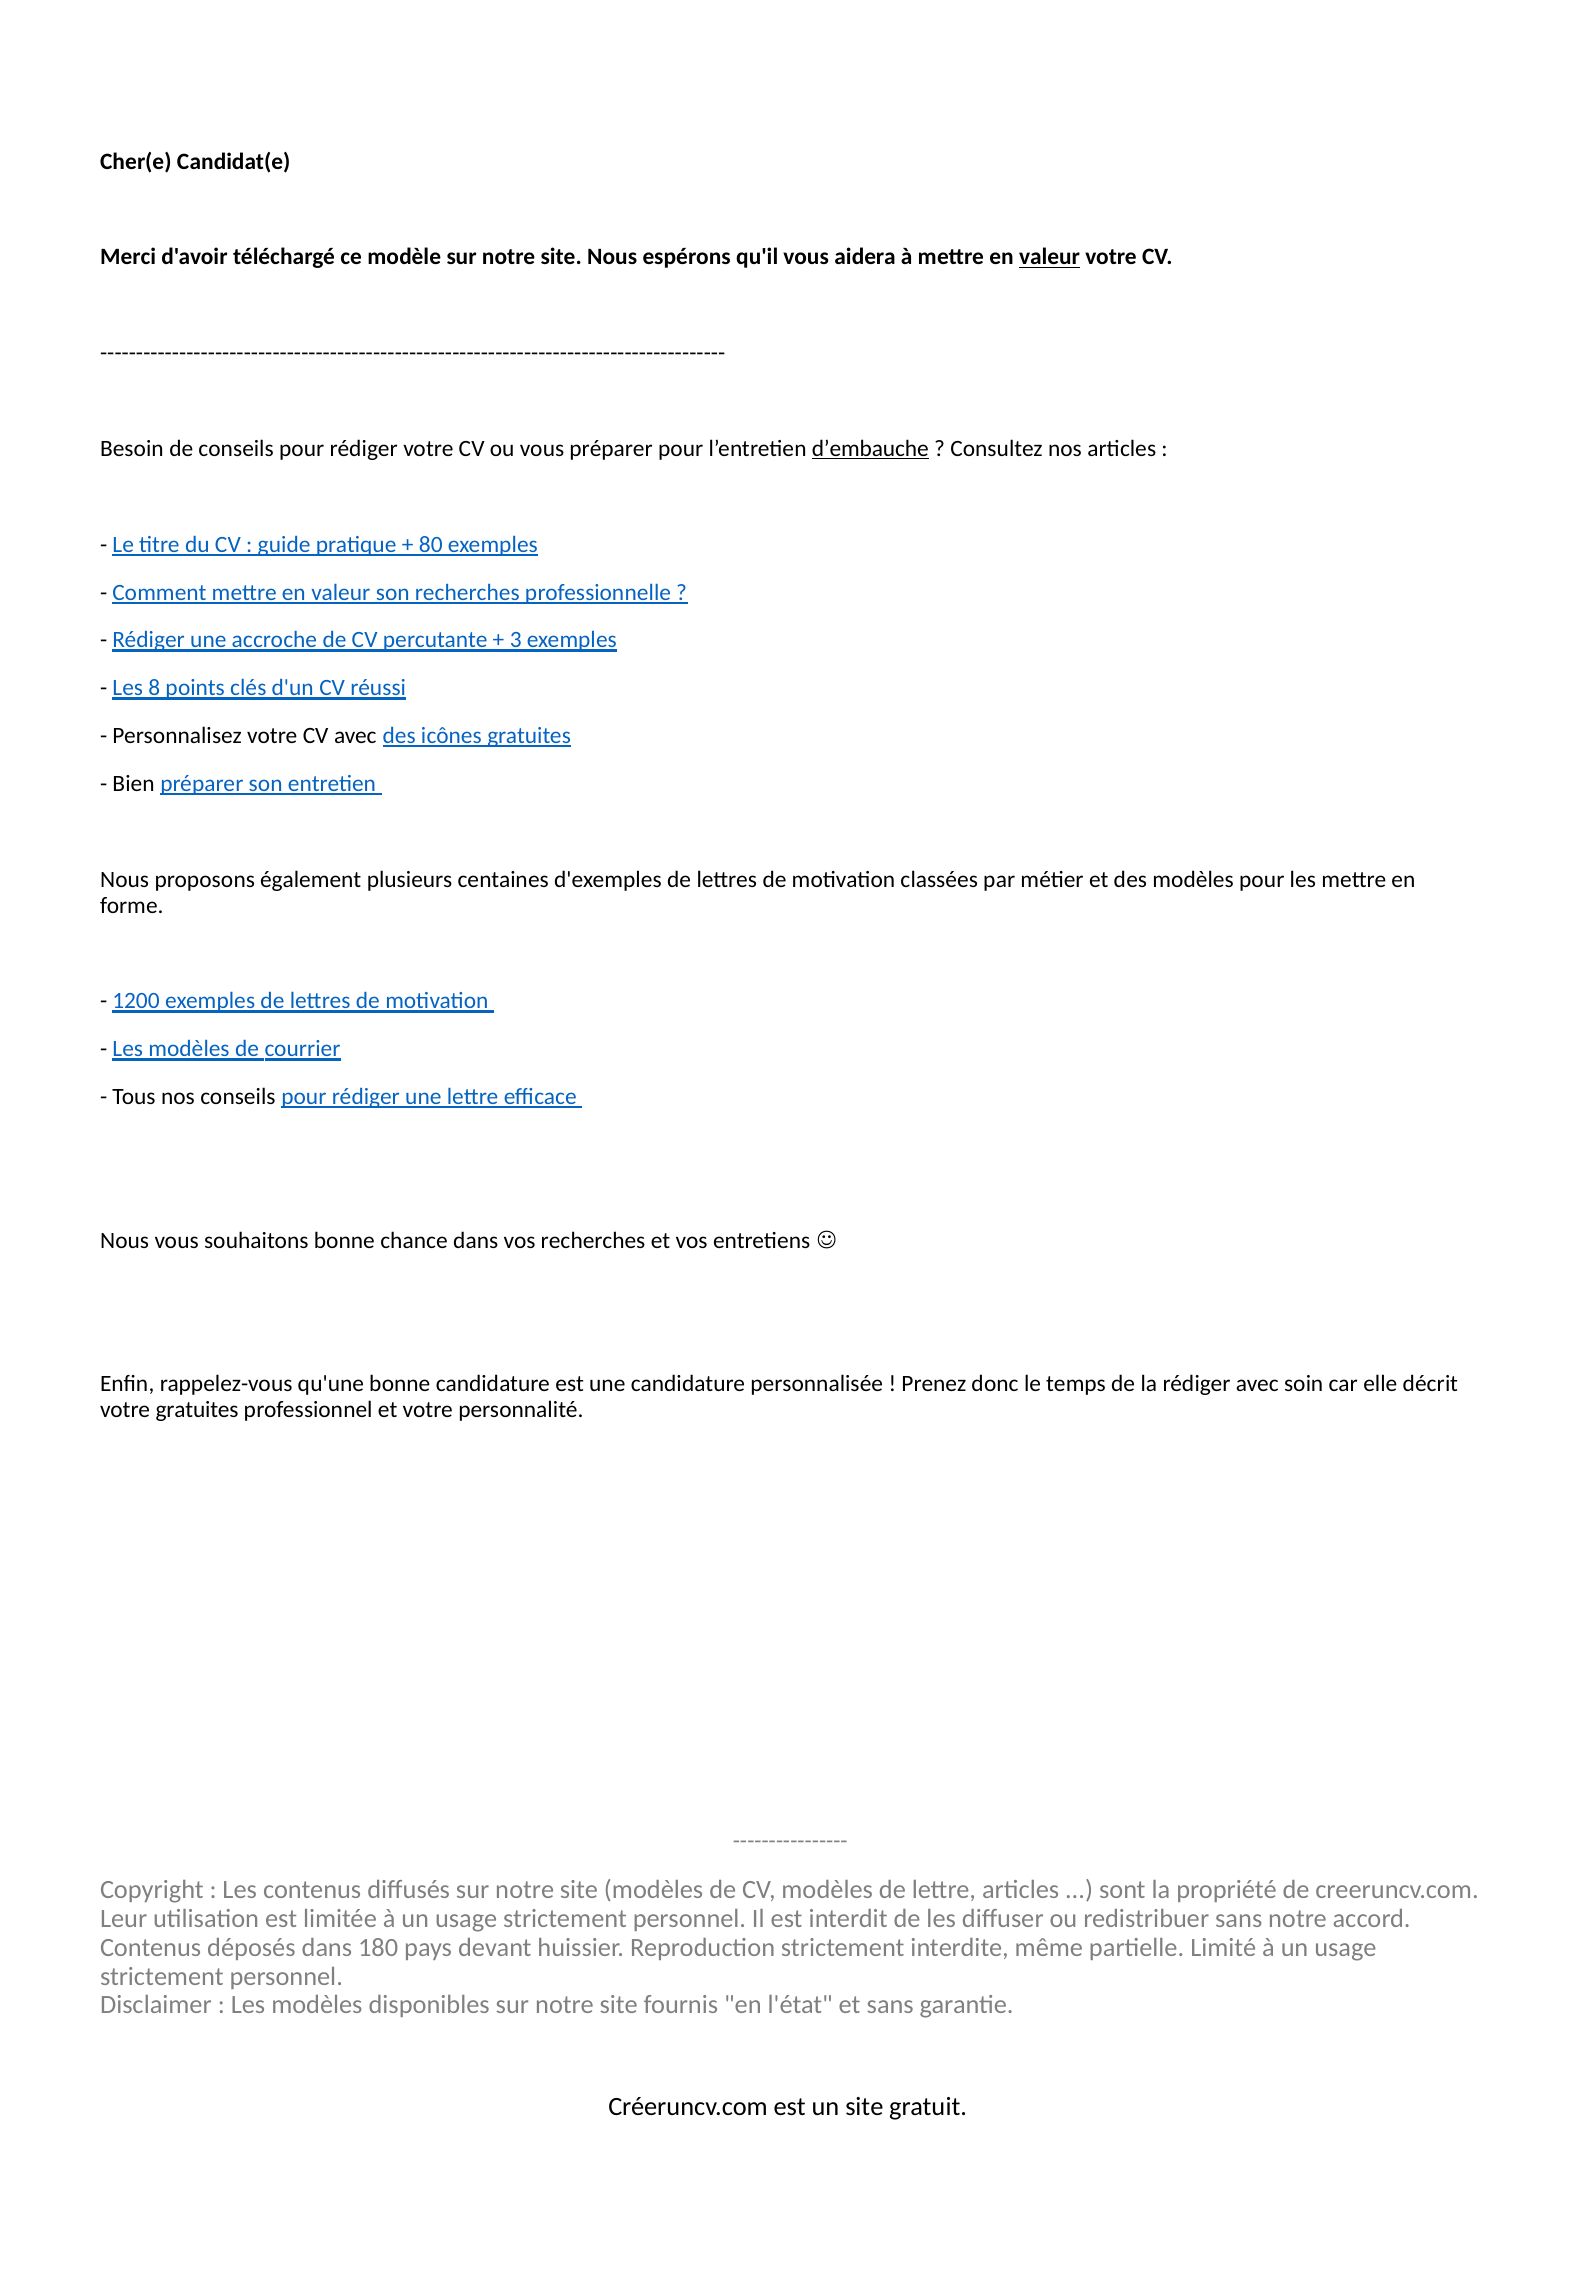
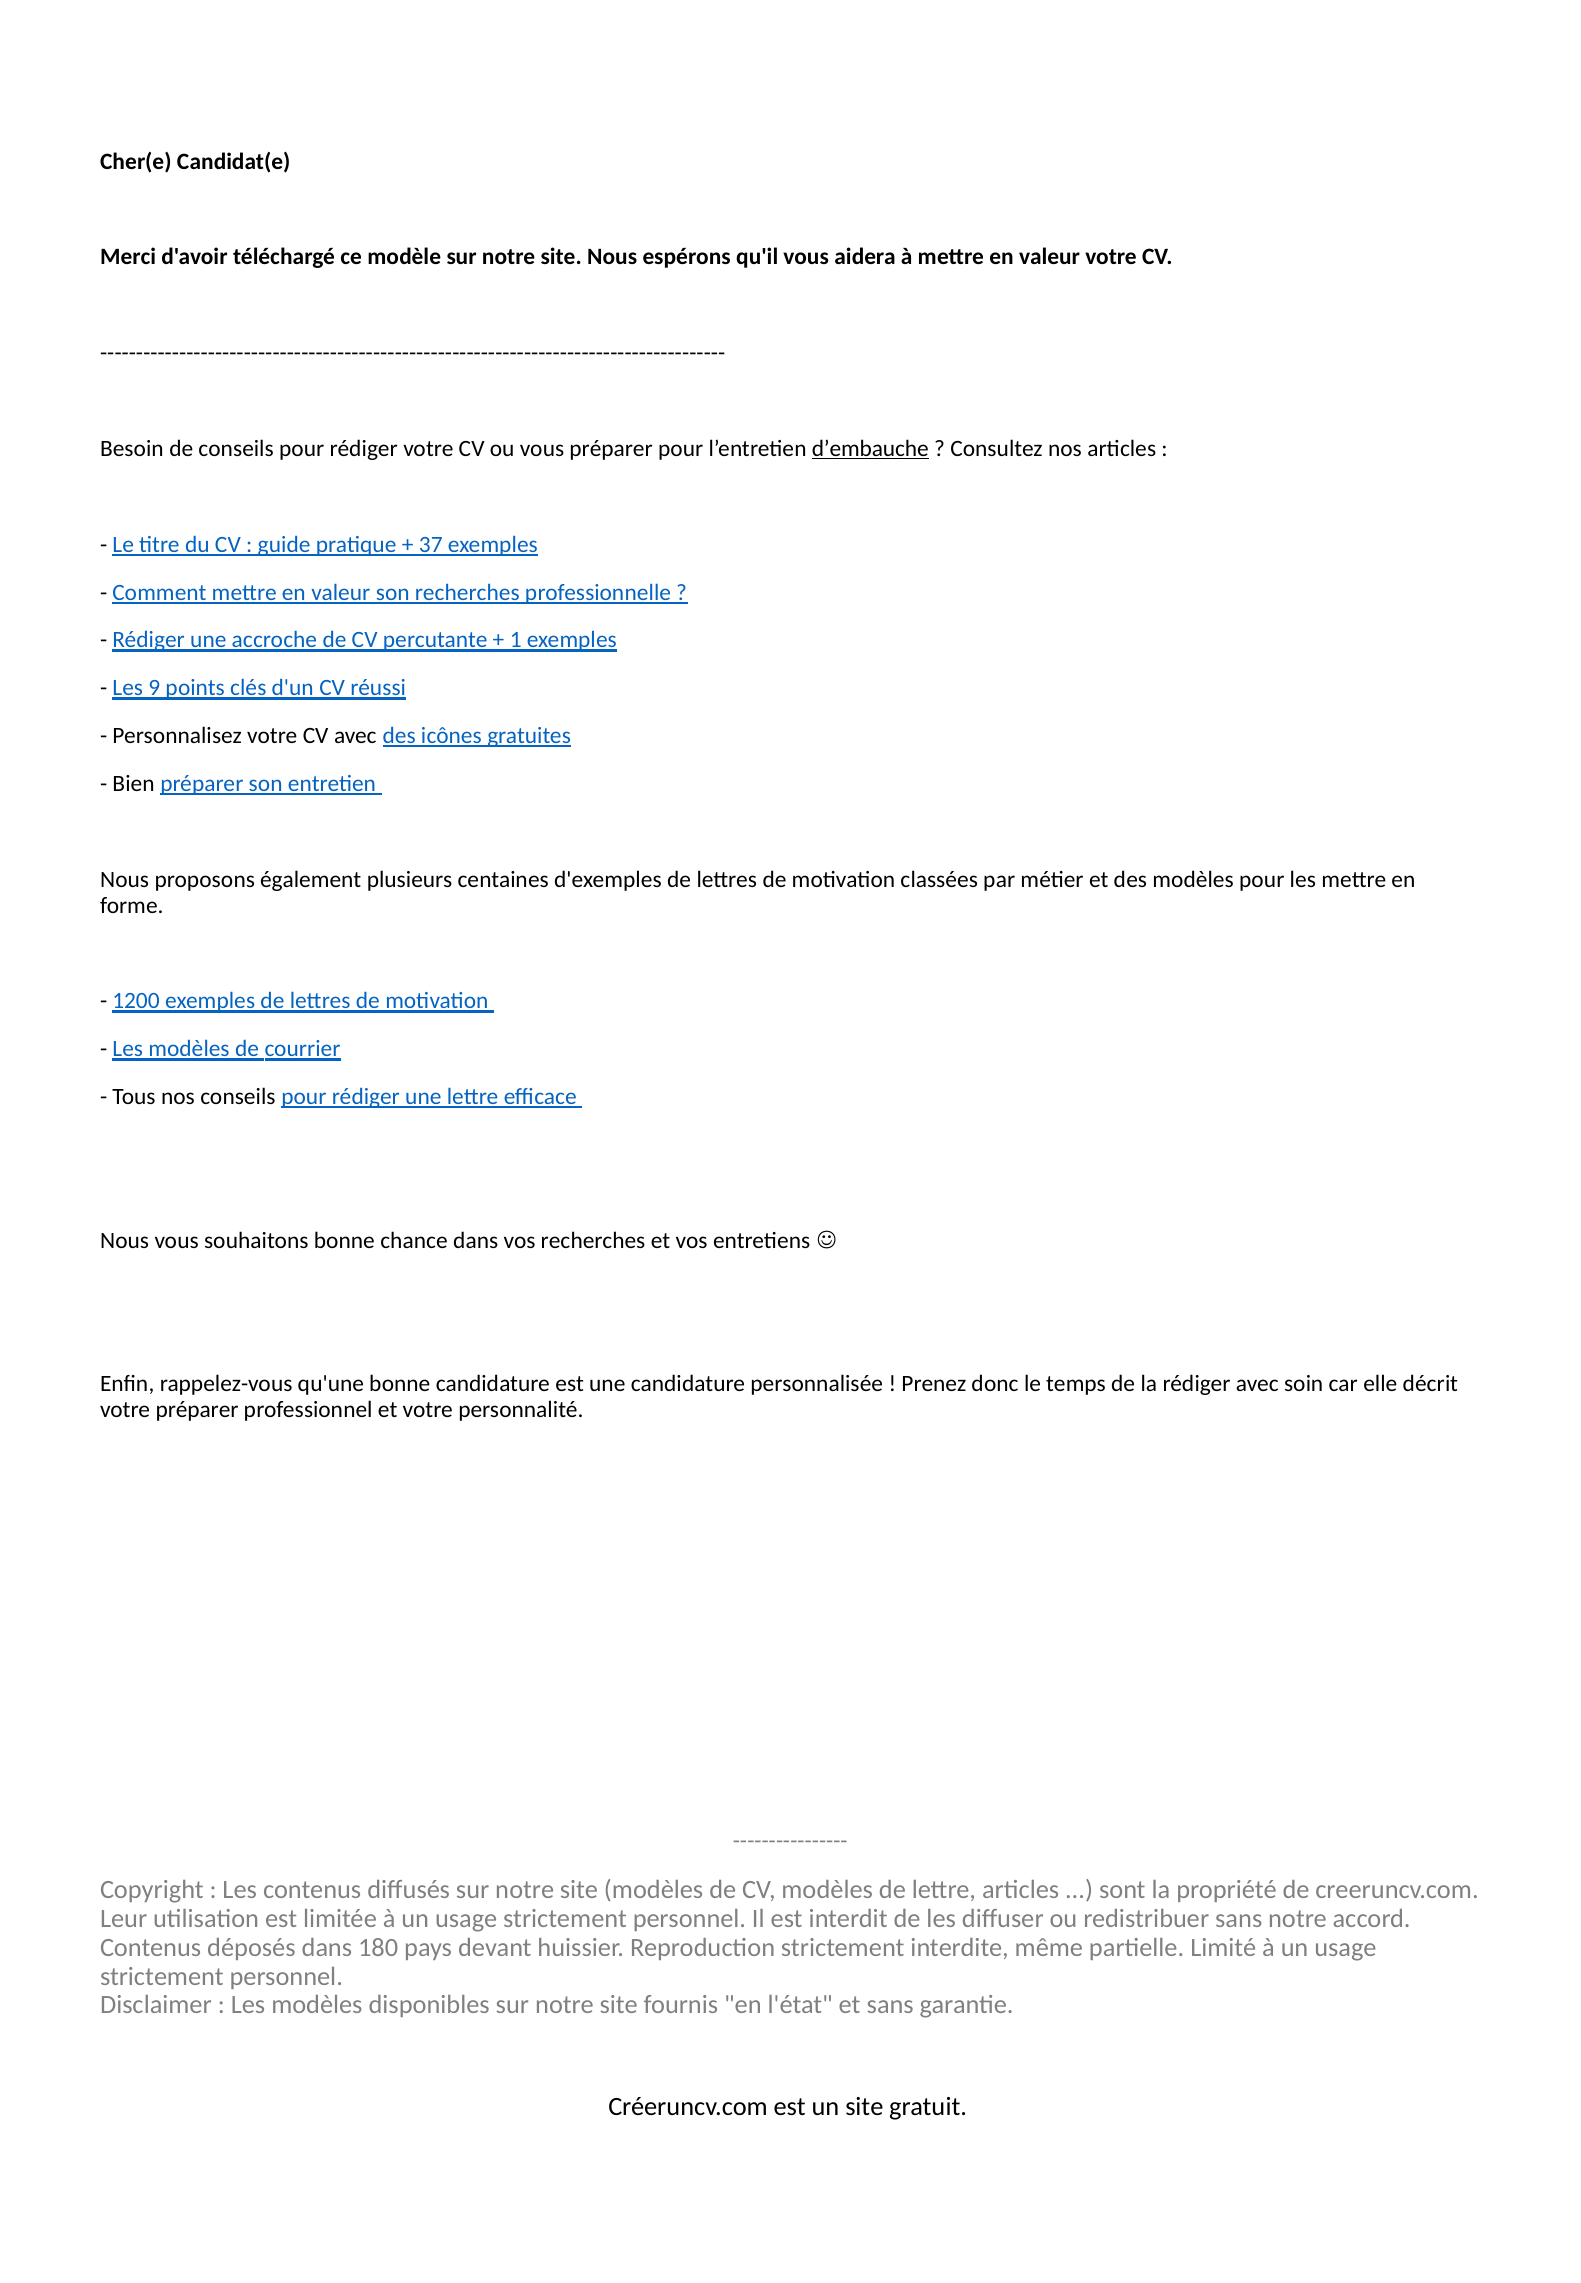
valeur underline: present -> none (1050, 257)
80: 80 -> 37 (431, 545)
3: 3 -> 1 (516, 640)
8: 8 -> 9 (154, 688)
votre gratuites: gratuites -> préparer (197, 1410)
